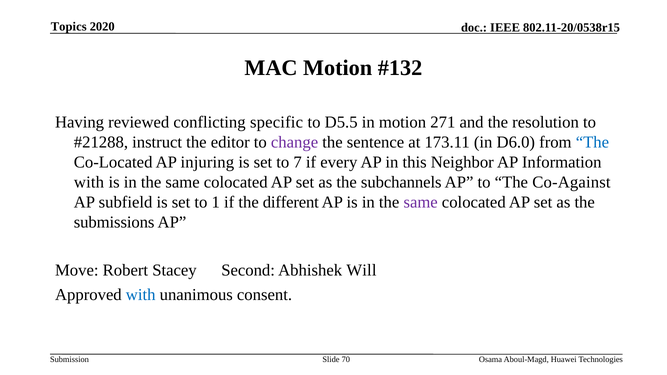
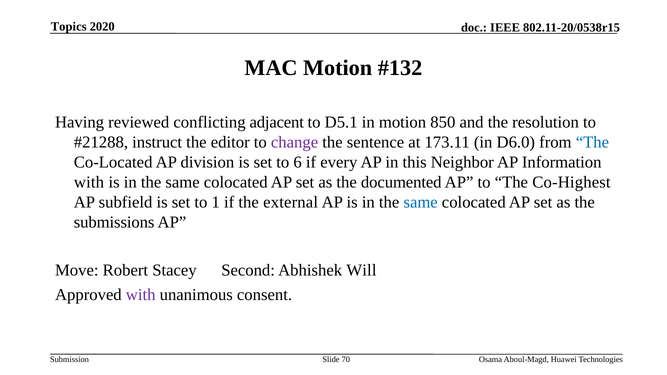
specific: specific -> adjacent (277, 122)
D5.5: D5.5 -> D5.1 (341, 122)
271: 271 -> 850 (443, 122)
injuring: injuring -> division (207, 162)
7: 7 -> 6 (298, 162)
subchannels: subchannels -> documented (401, 182)
Co-Against: Co-Against -> Co-Highest (571, 182)
different: different -> external (291, 202)
same colour: purple -> blue (421, 202)
with colour: blue -> purple (141, 295)
